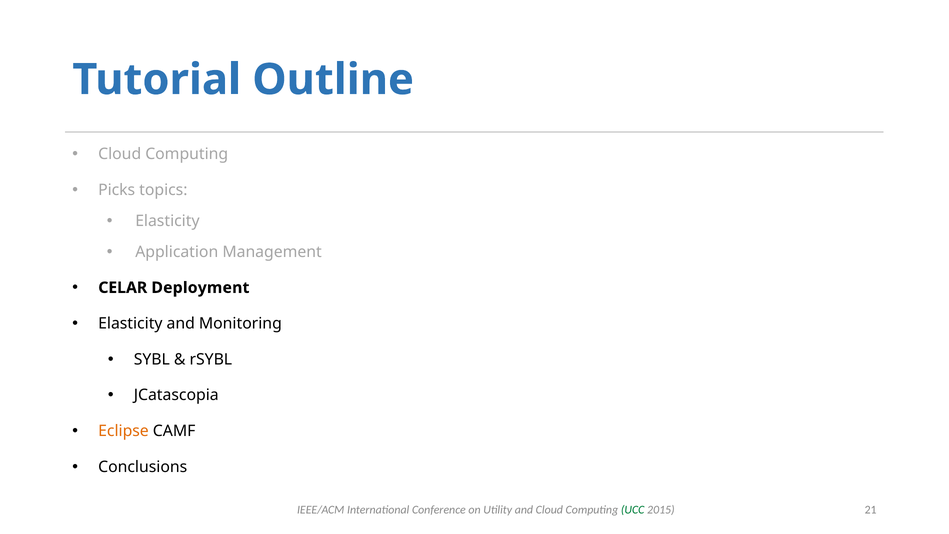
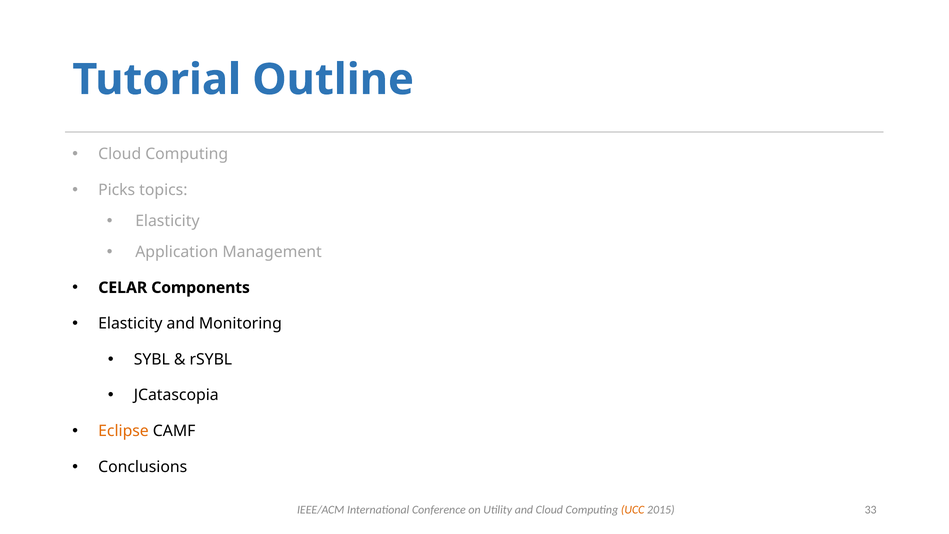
Deployment: Deployment -> Components (201, 288)
UCC colour: green -> orange (633, 510)
21: 21 -> 33 (871, 510)
